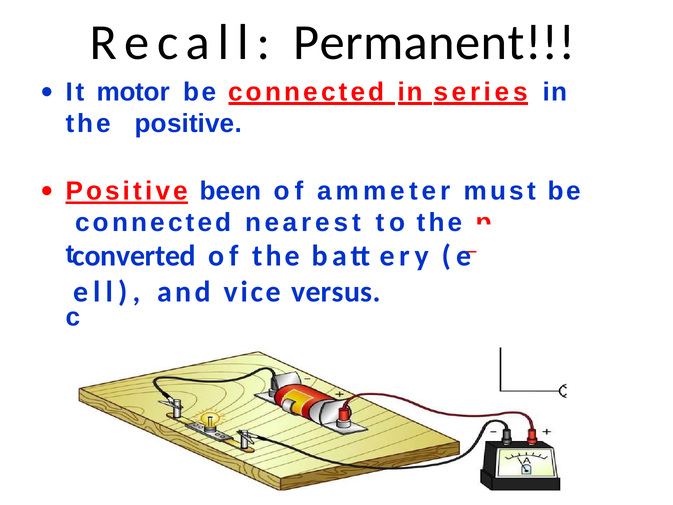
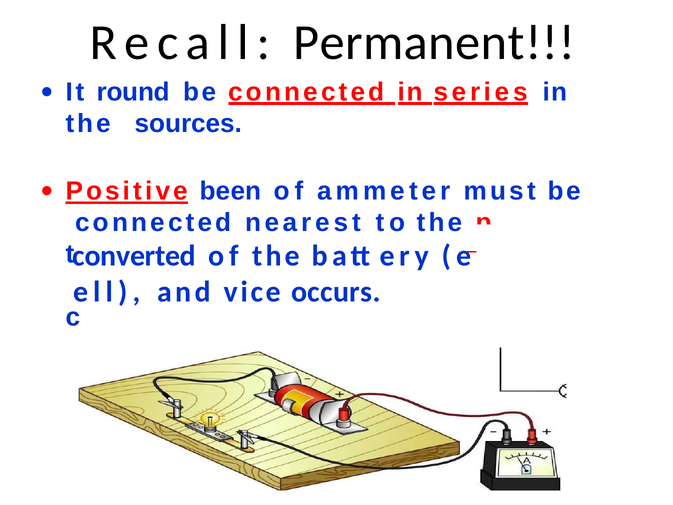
motor: motor -> round (133, 92)
the positive: positive -> sources (188, 123)
versus: versus -> occurs (336, 292)
